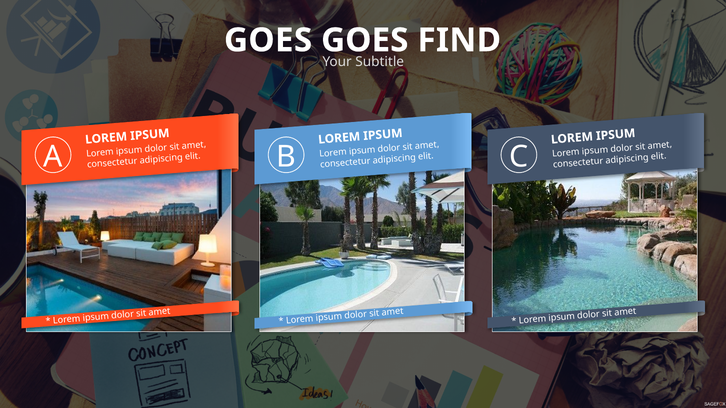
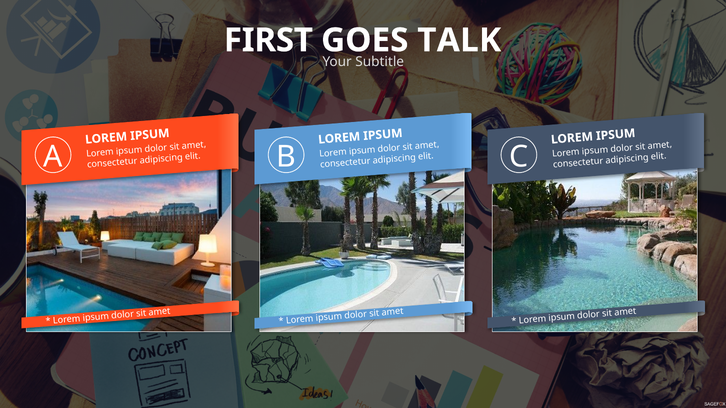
GOES: GOES -> FIRST (268, 40)
FIND: FIND -> TALK (459, 40)
